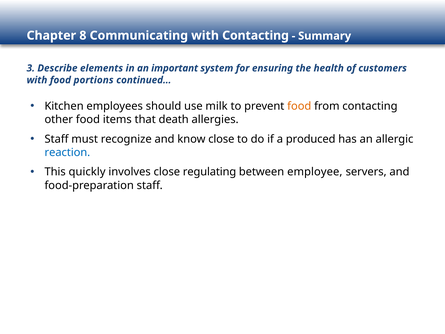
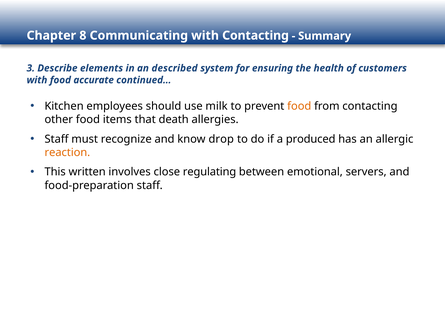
important: important -> described (175, 68)
portions: portions -> accurate (94, 80)
know close: close -> drop (221, 139)
reaction colour: blue -> orange (67, 152)
quickly: quickly -> written (87, 172)
employee: employee -> emotional (315, 172)
